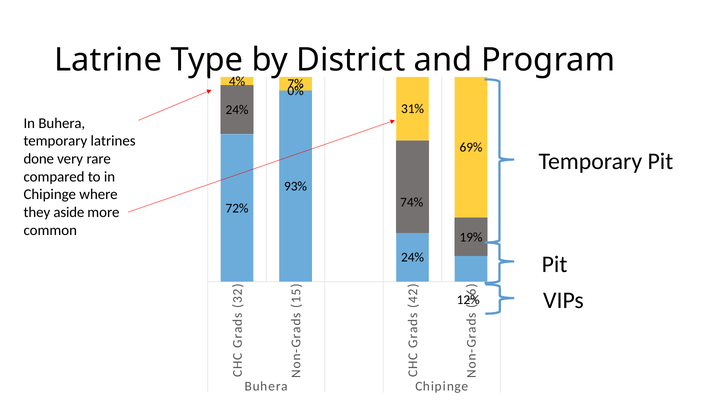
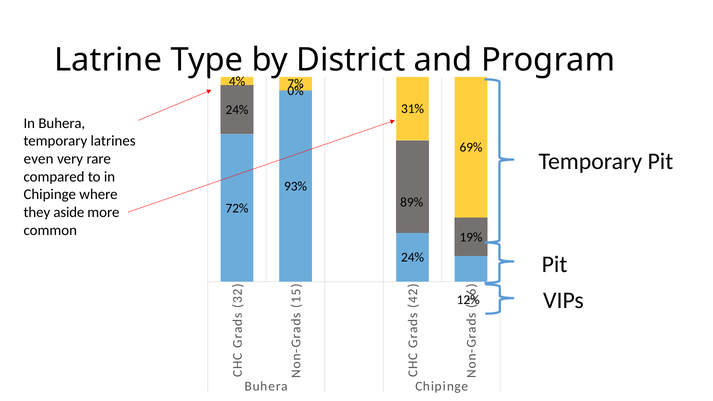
done: done -> even (39, 159)
74%: 74% -> 89% (412, 202)
